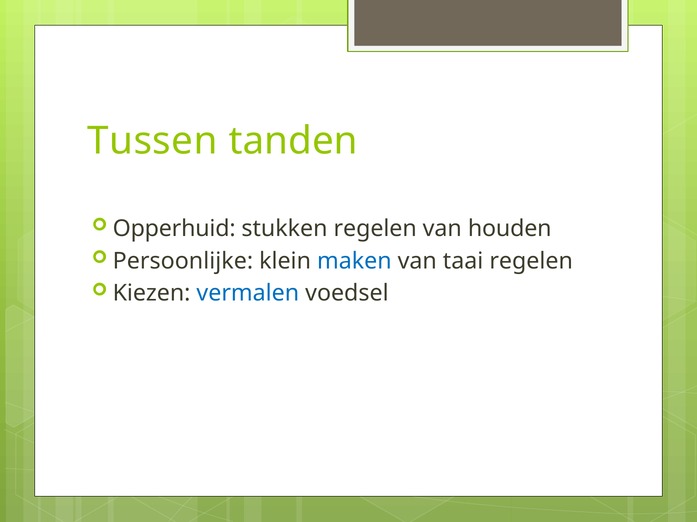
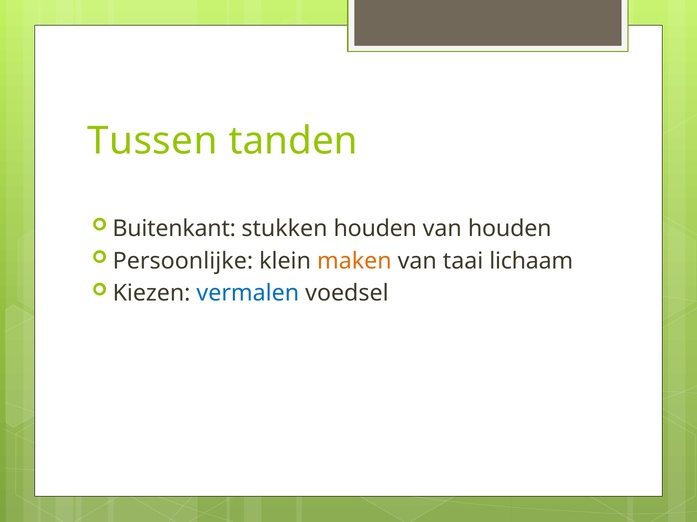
Opperhuid: Opperhuid -> Buitenkant (174, 229)
stukken regelen: regelen -> houden (375, 229)
maken colour: blue -> orange (354, 261)
taai regelen: regelen -> lichaam (531, 261)
